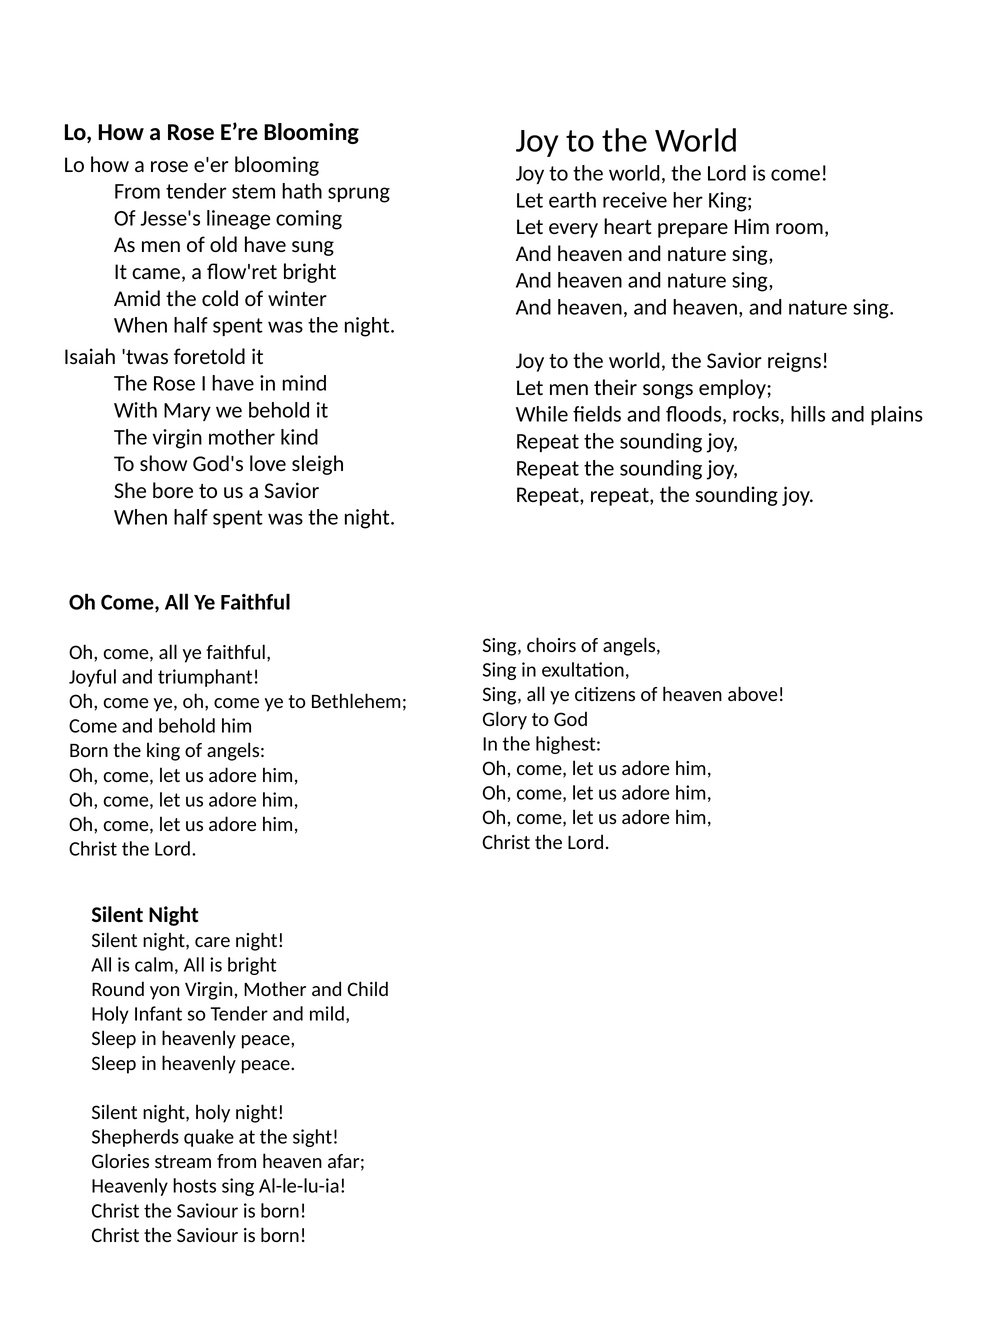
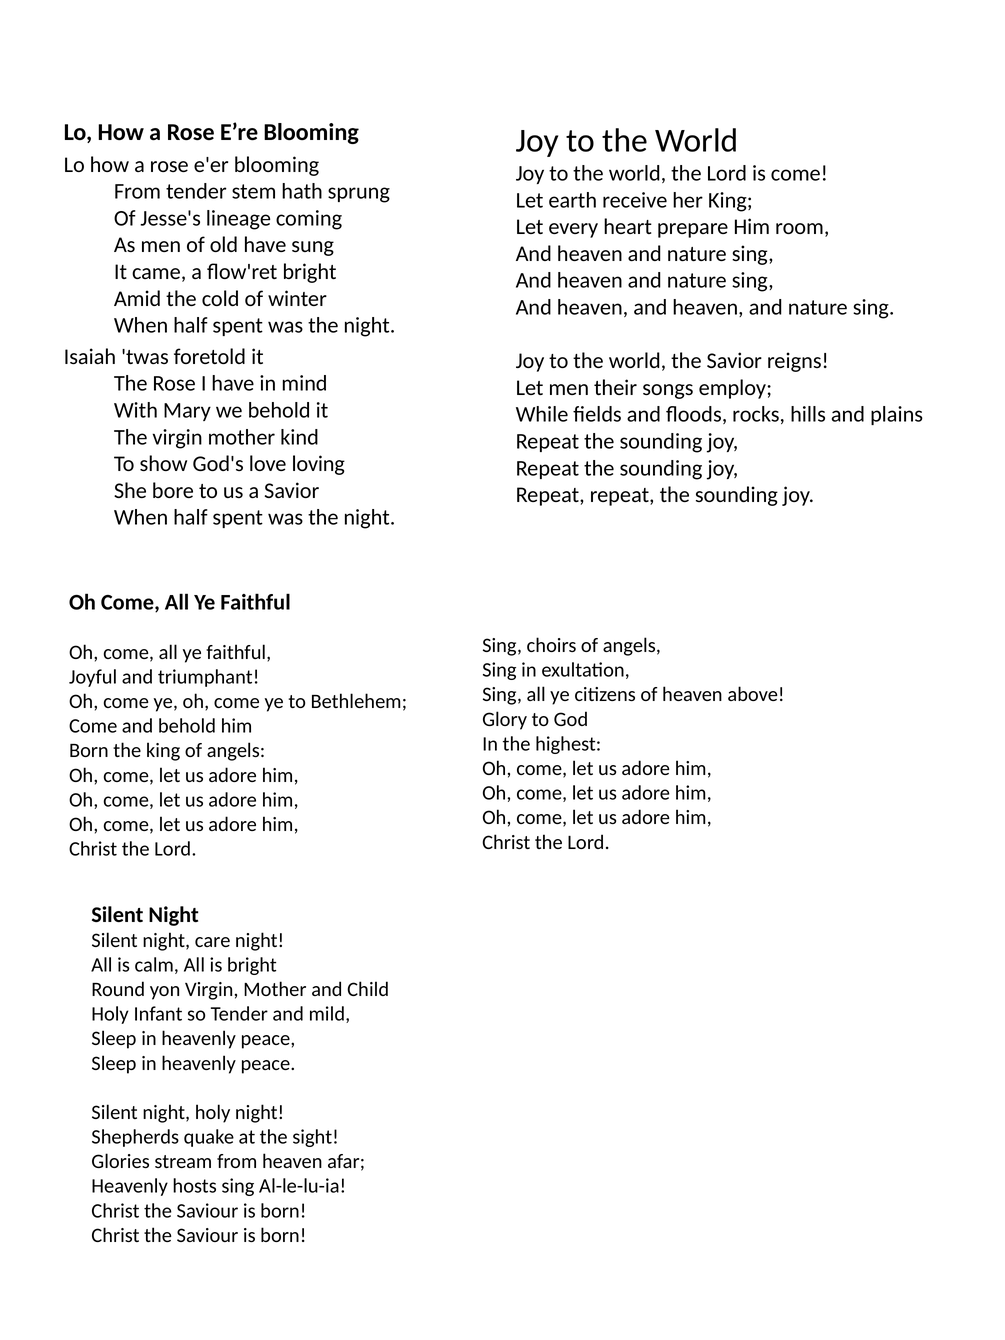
sleigh: sleigh -> loving (318, 464)
